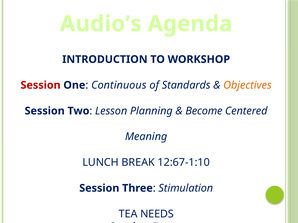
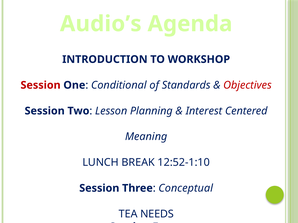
Continuous: Continuous -> Conditional (119, 85)
Objectives colour: orange -> red (248, 85)
Become: Become -> Interest (204, 111)
12:67-1:10: 12:67-1:10 -> 12:52-1:10 (184, 163)
Stimulation: Stimulation -> Conceptual (186, 189)
